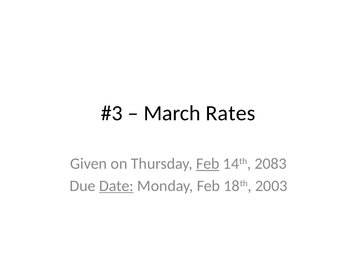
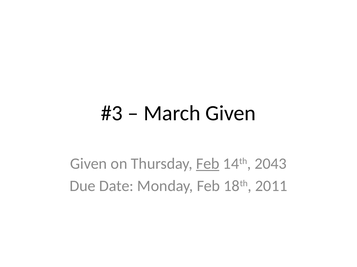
March Rates: Rates -> Given (231, 113)
2083: 2083 -> 2043 (271, 164)
Date underline: present -> none (116, 186)
2003: 2003 -> 2011 (271, 186)
